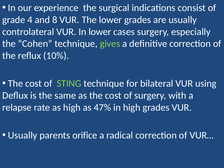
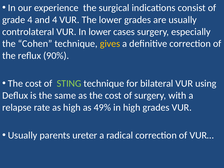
and 8: 8 -> 4 (55, 20)
gives colour: light green -> yellow (110, 44)
10%: 10% -> 90% (56, 56)
47%: 47% -> 49% (102, 107)
orifice: orifice -> ureter (85, 135)
